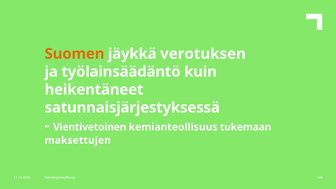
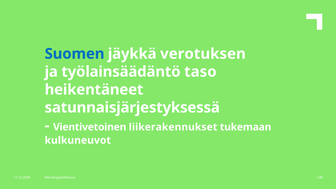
Suomen colour: orange -> blue (75, 54)
kuin: kuin -> taso (200, 72)
kemianteollisuus: kemianteollisuus -> liikerakennukset (173, 127)
maksettujen: maksettujen -> kulkuneuvot (78, 140)
